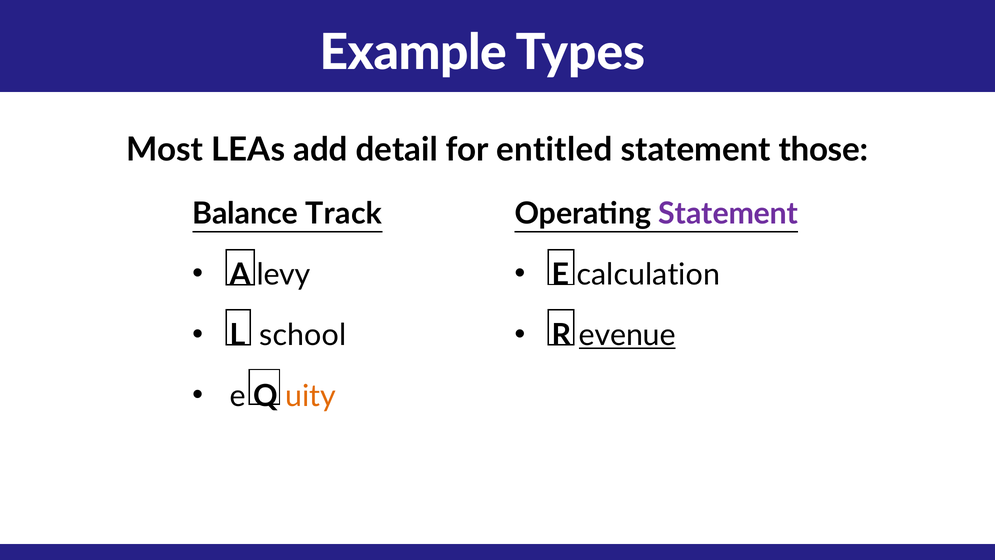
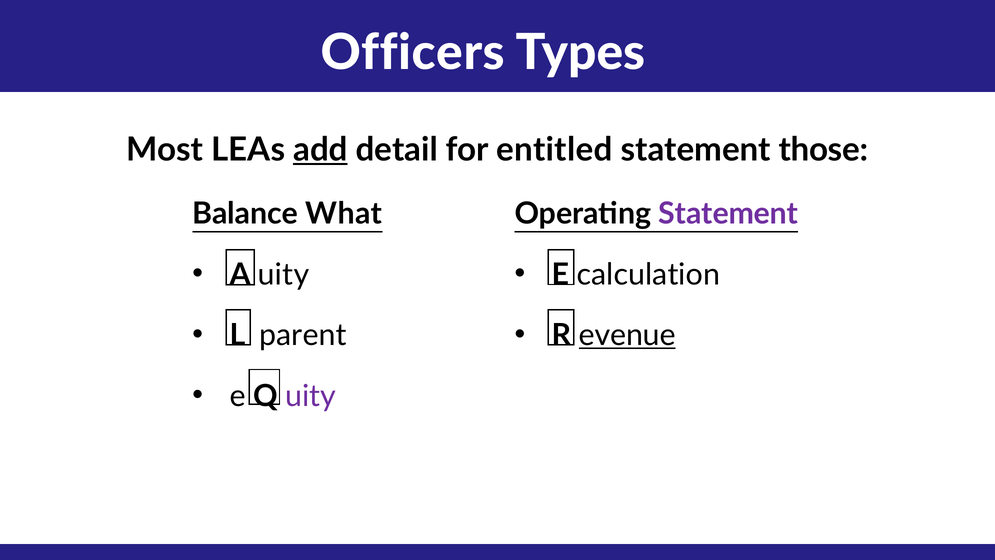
Example: Example -> Officers (413, 53)
add underline: none -> present (320, 150)
Track: Track -> What (344, 214)
A levy: levy -> uity (283, 274)
school: school -> parent (303, 335)
uity colour: orange -> purple (311, 396)
